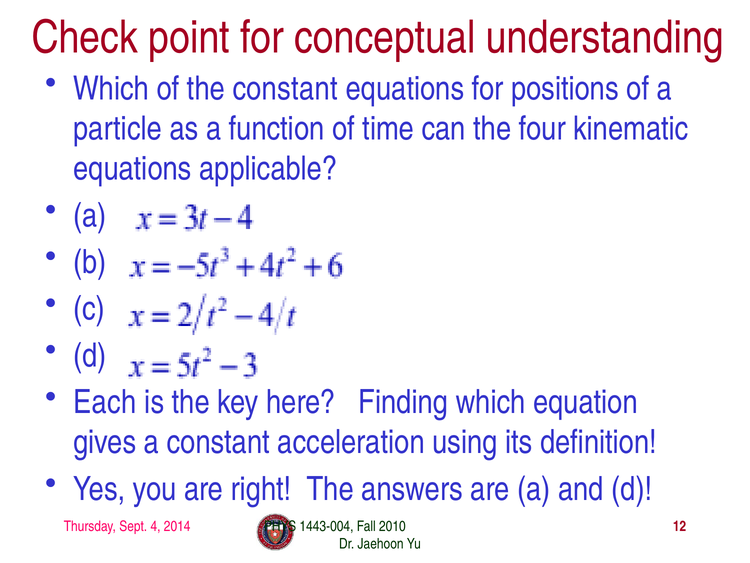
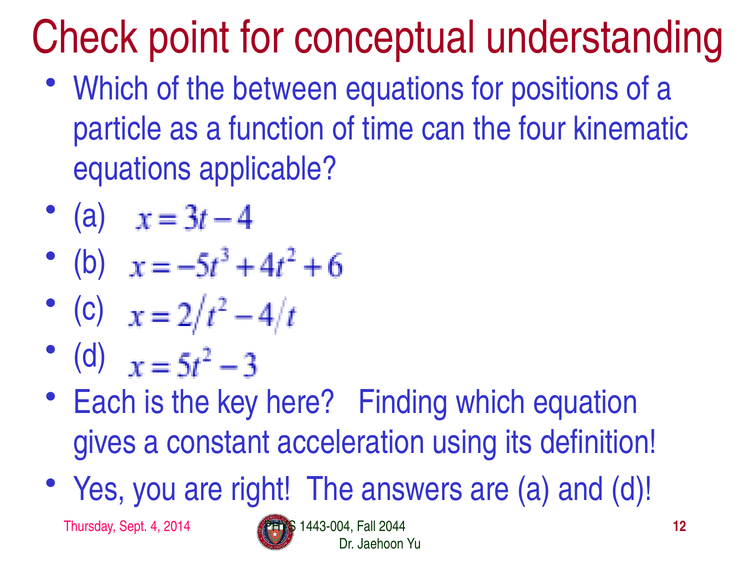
the constant: constant -> between (285, 89)
2010: 2010 -> 2044 (392, 526)
